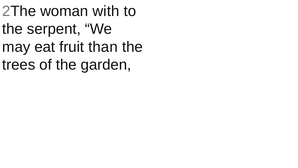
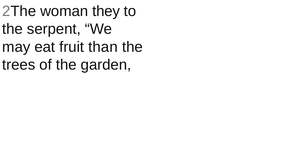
with: with -> they (106, 11)
